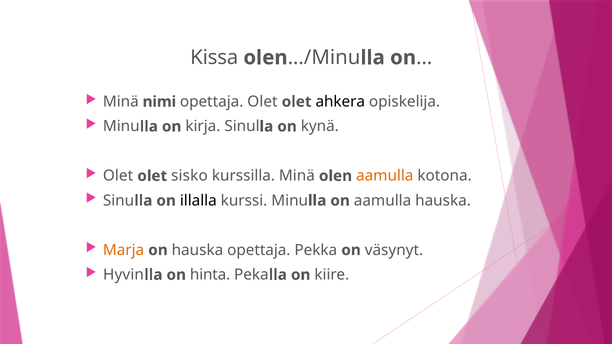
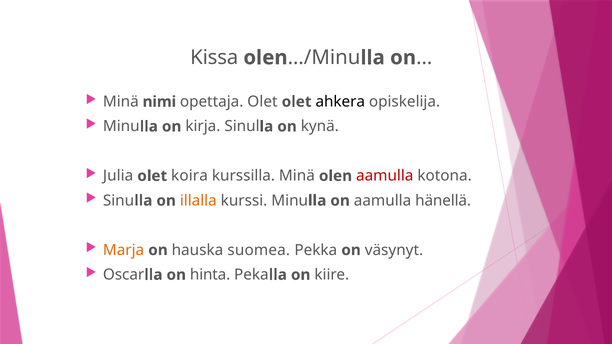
Olet: Olet -> Julia (118, 176)
sisko: sisko -> koira (189, 176)
aamulla colour: orange -> red (385, 176)
illalla colour: black -> orange (198, 201)
aamulla hauska: hauska -> hänellä (443, 201)
hauska opettaja: opettaja -> suomea (259, 250)
Hyvin: Hyvin -> Oscar (124, 275)
